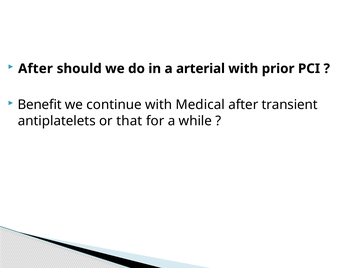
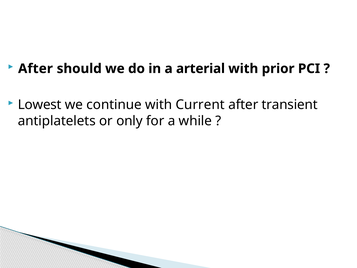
Benefit: Benefit -> Lowest (40, 105)
Medical: Medical -> Current (200, 105)
that: that -> only (129, 121)
